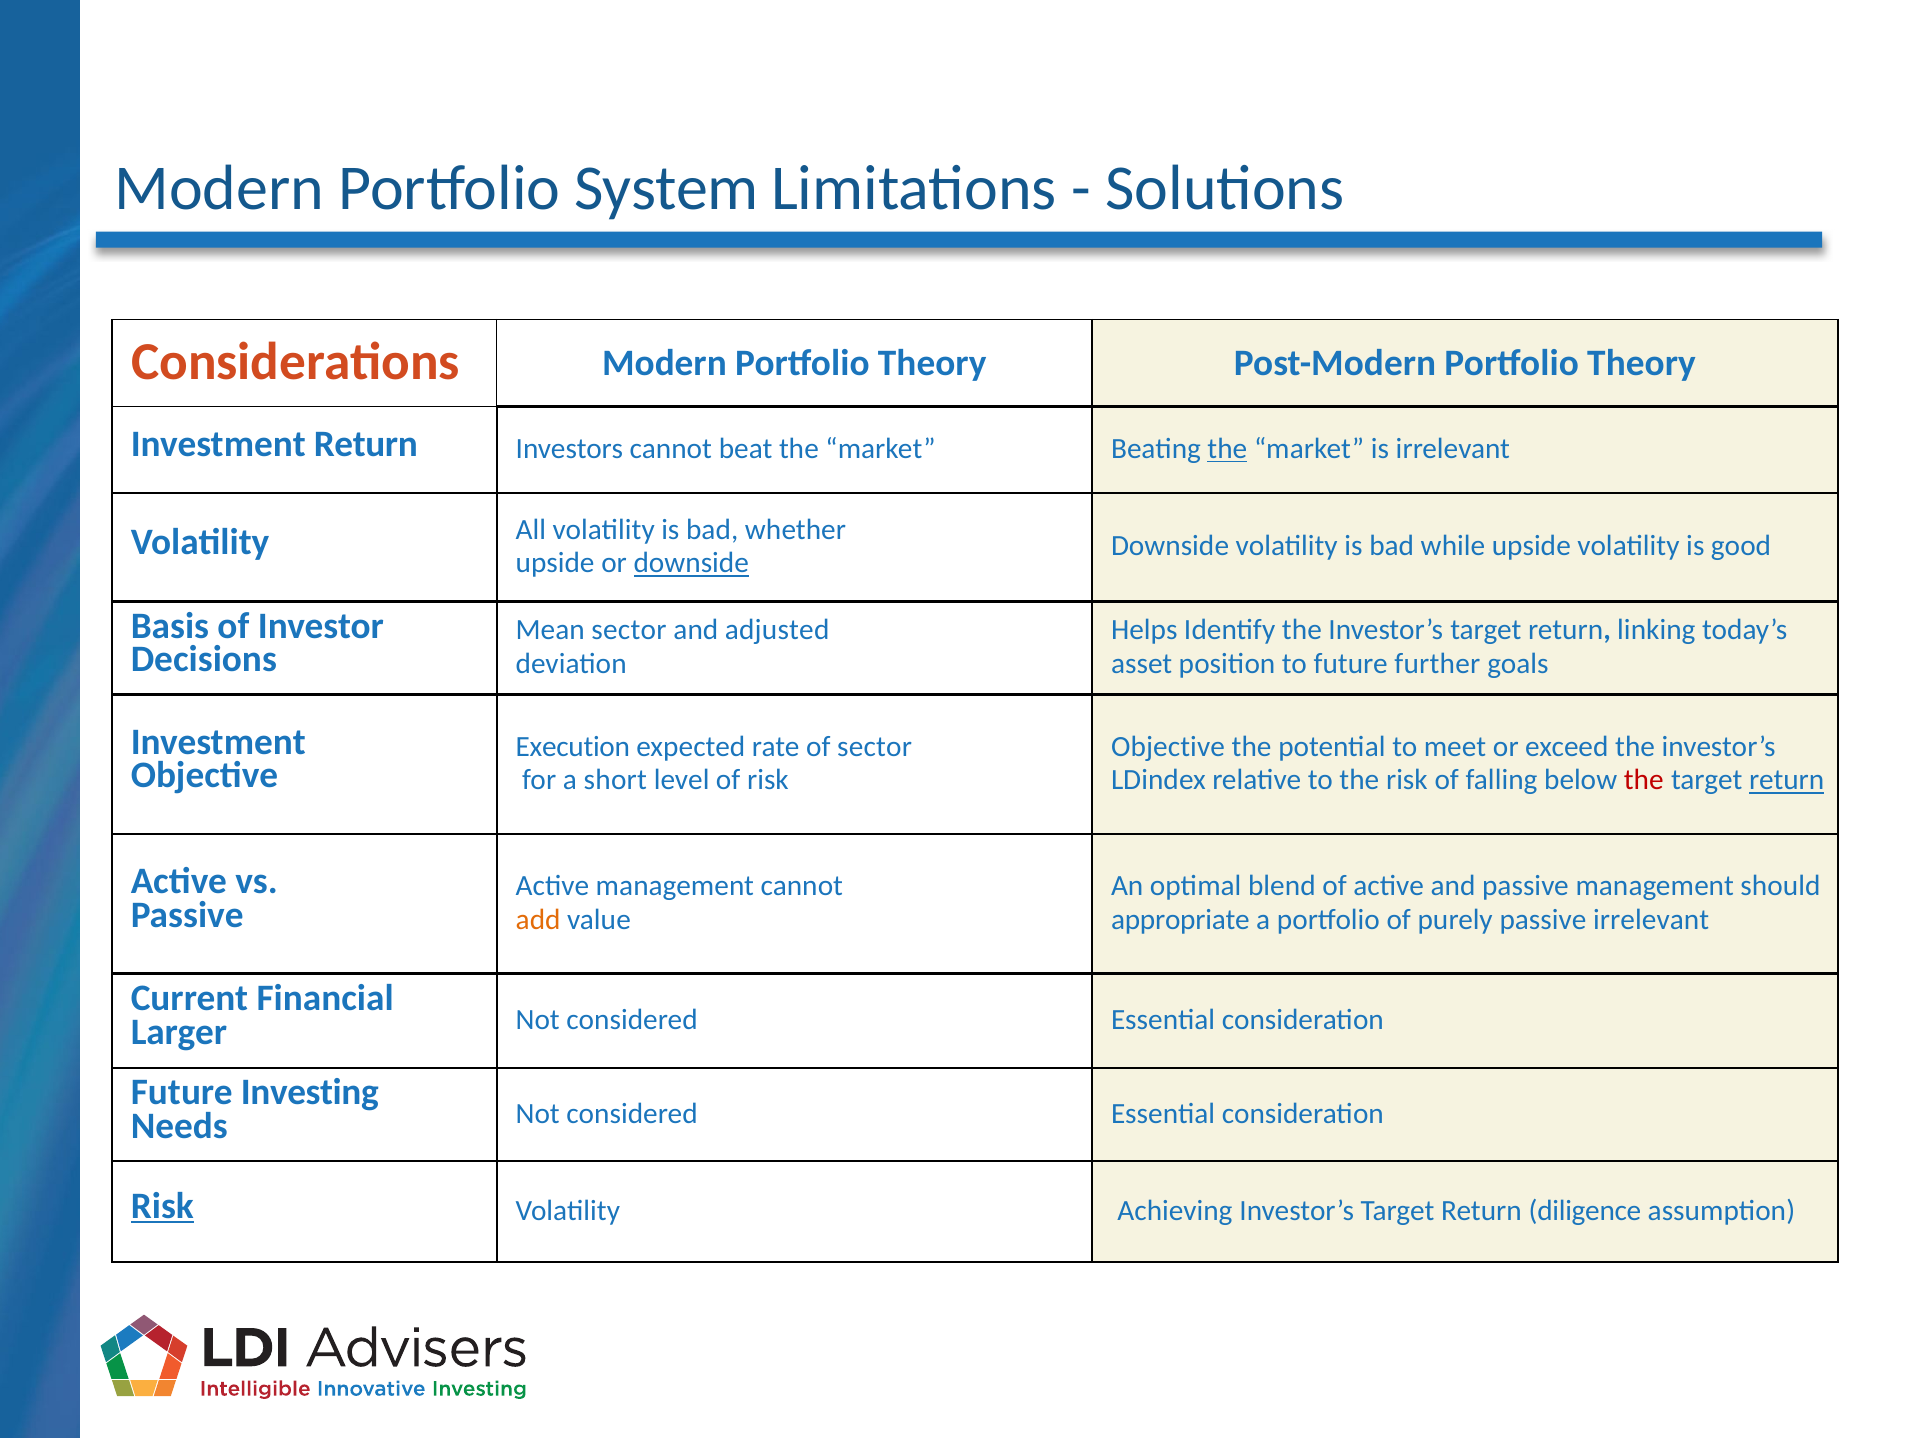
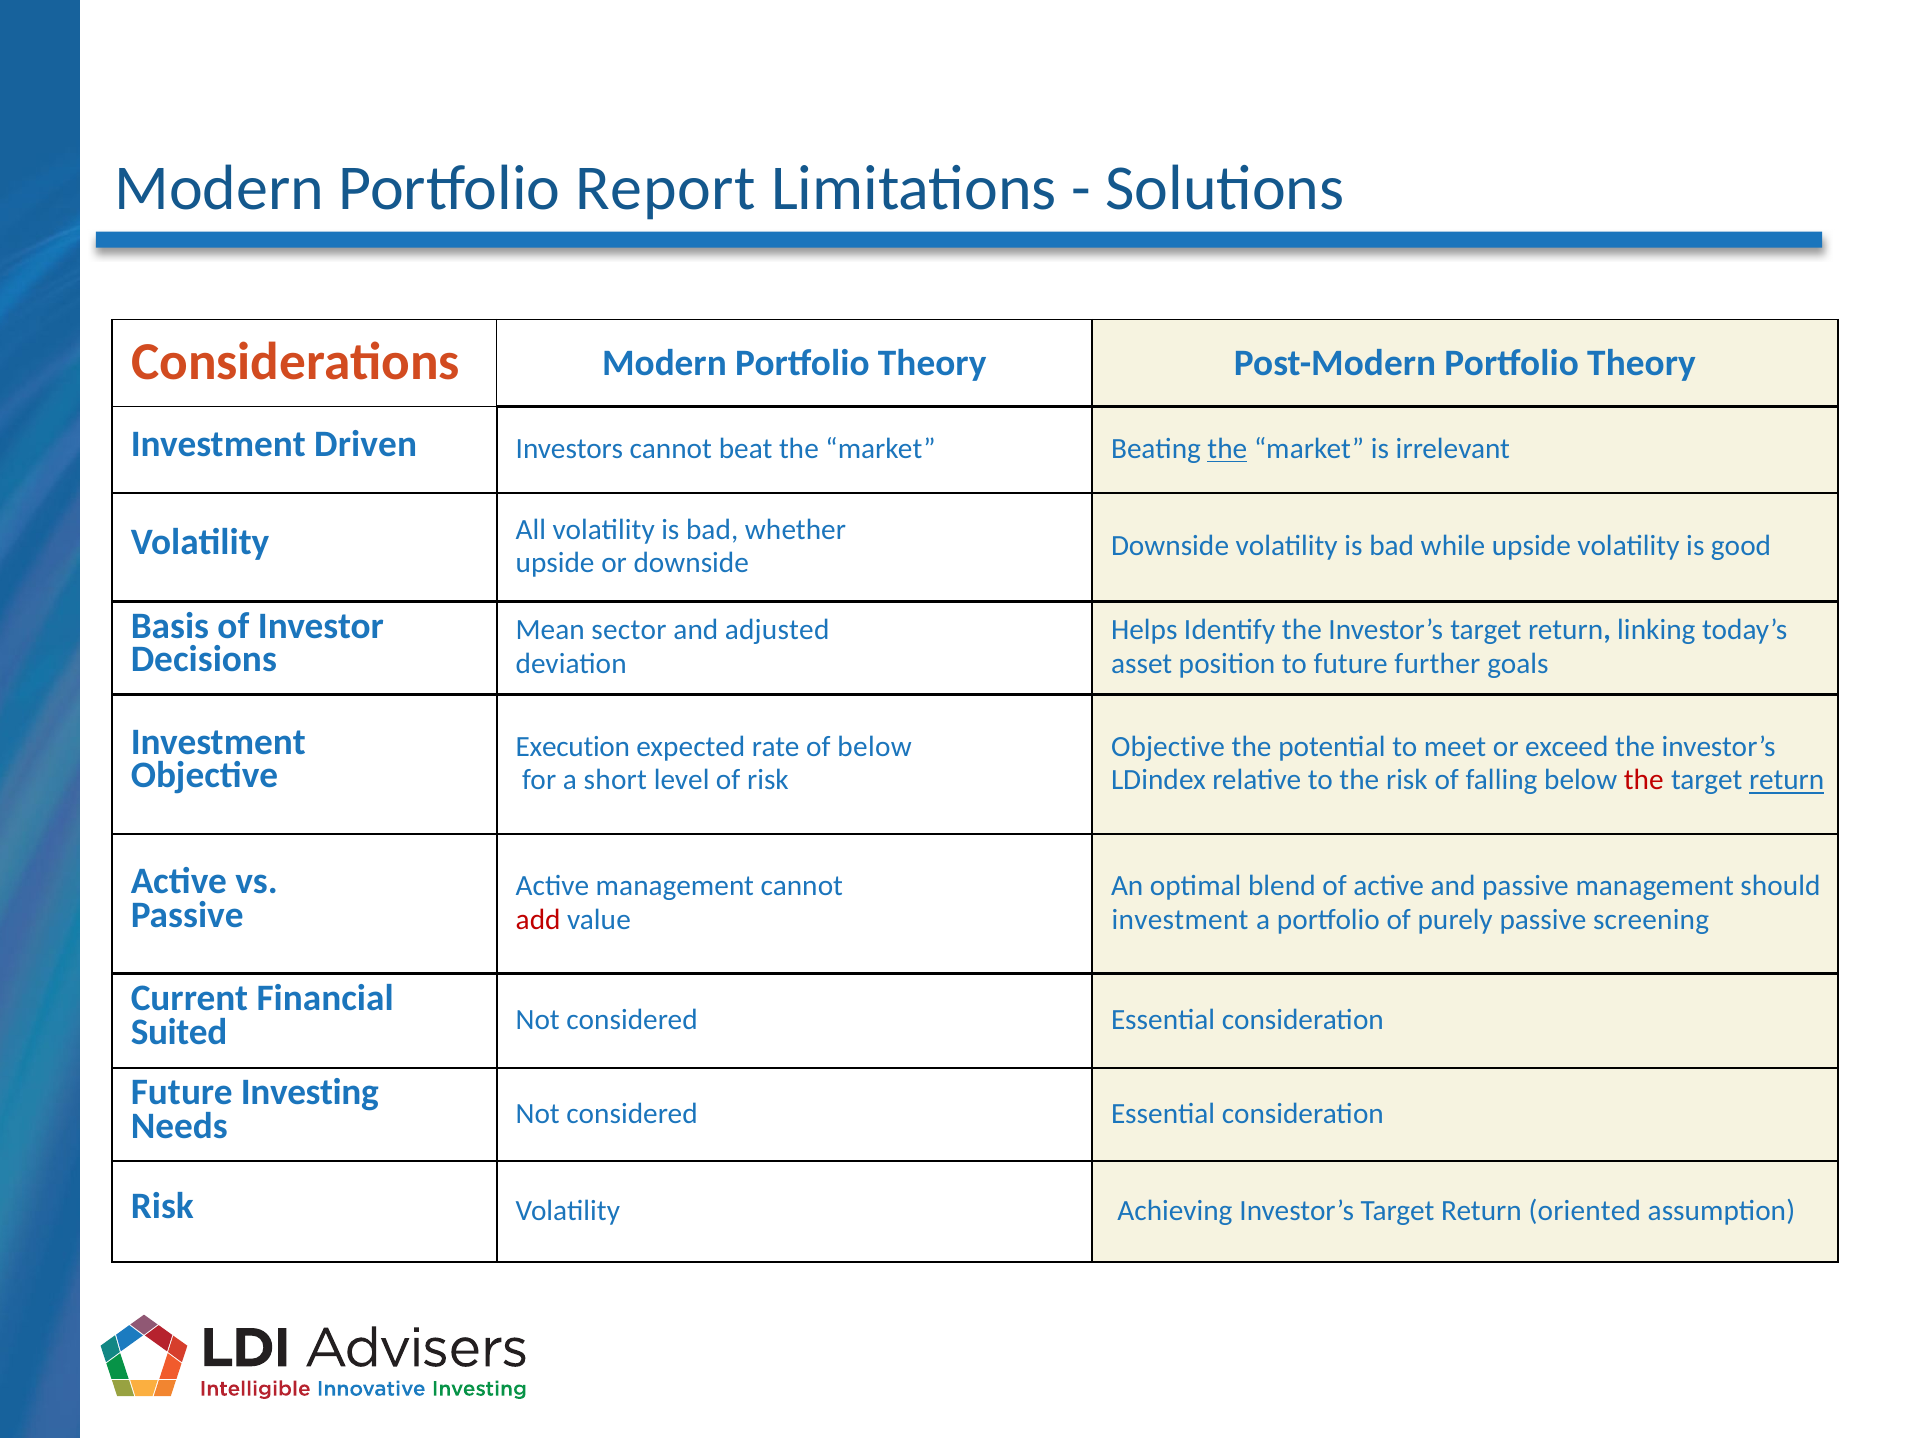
System: System -> Report (666, 189)
Investment Return: Return -> Driven (366, 444)
downside underline: present -> none (691, 563)
of sector: sector -> below (875, 747)
add colour: orange -> red (538, 920)
appropriate: appropriate -> investment (1180, 920)
passive irrelevant: irrelevant -> screening (1651, 920)
Larger: Larger -> Suited (179, 1033)
Risk underline: present -> none (162, 1206)
diligence: diligence -> oriented (1585, 1211)
